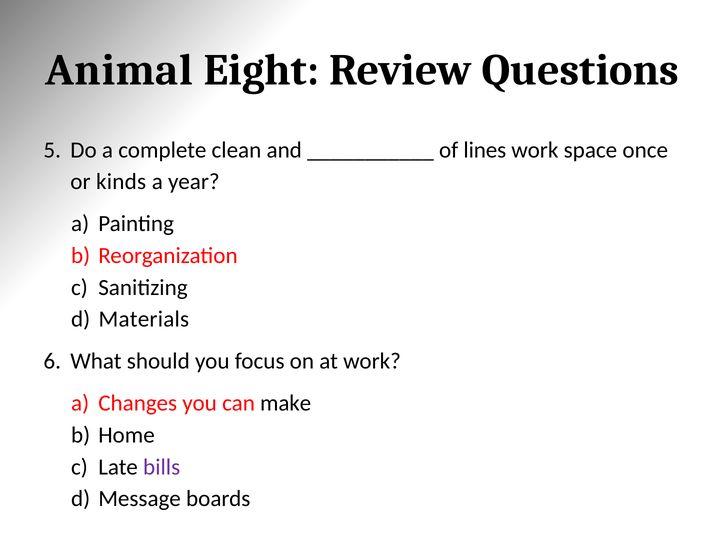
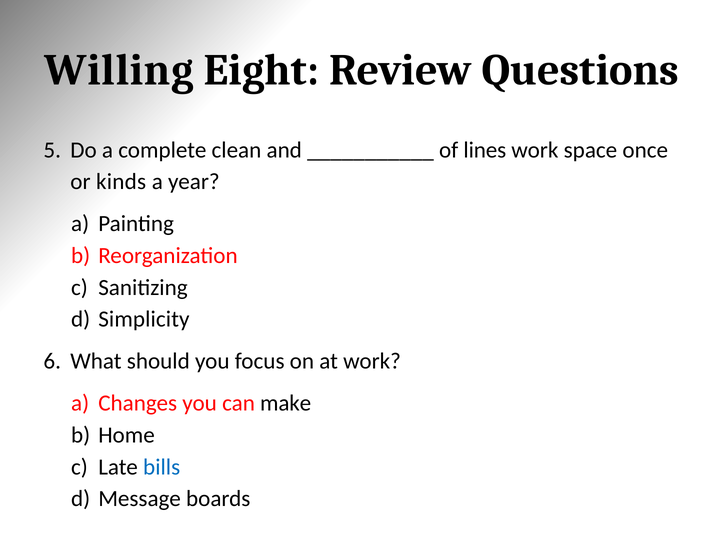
Animal: Animal -> Willing (119, 70)
Materials: Materials -> Simplicity (144, 319)
bills colour: purple -> blue (162, 467)
